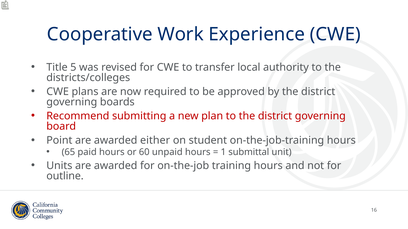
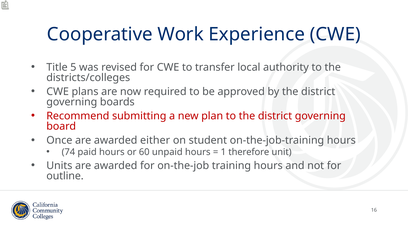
Point: Point -> Once (59, 141)
65: 65 -> 74 (68, 152)
submittal: submittal -> therefore (249, 152)
